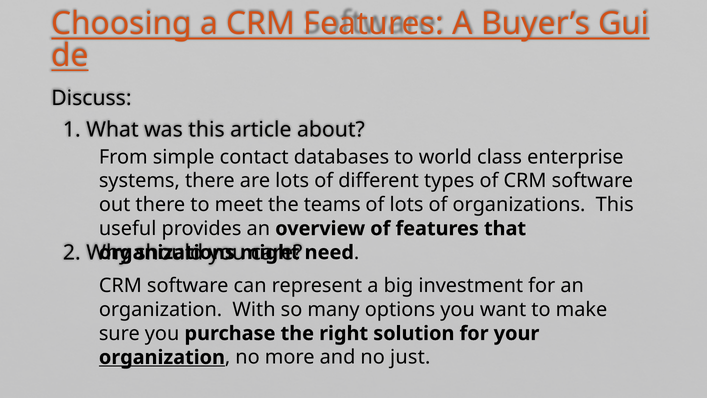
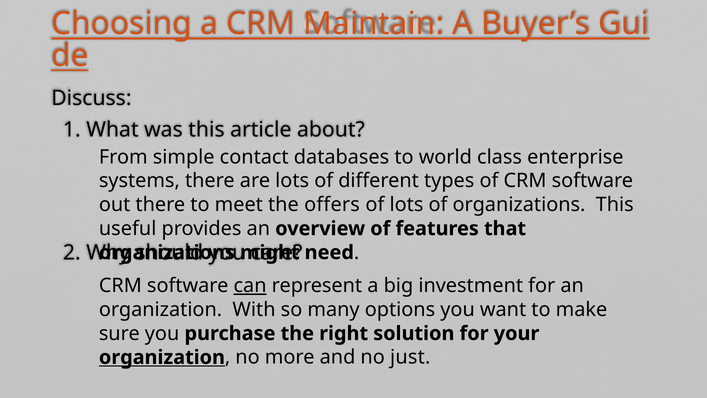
CRM Features: Features -> Maintain (374, 24)
teams: teams -> offers (332, 205)
can underline: none -> present (250, 285)
